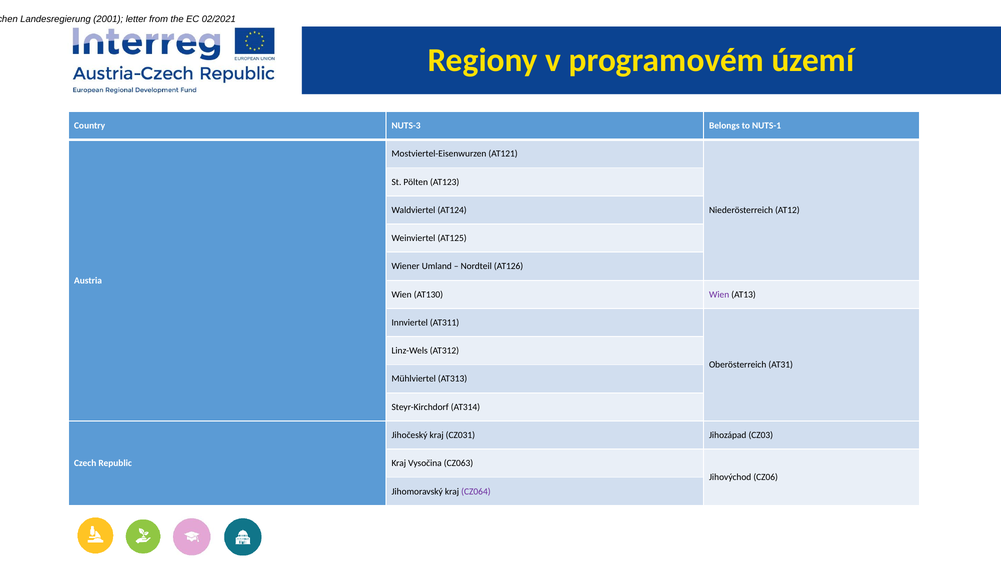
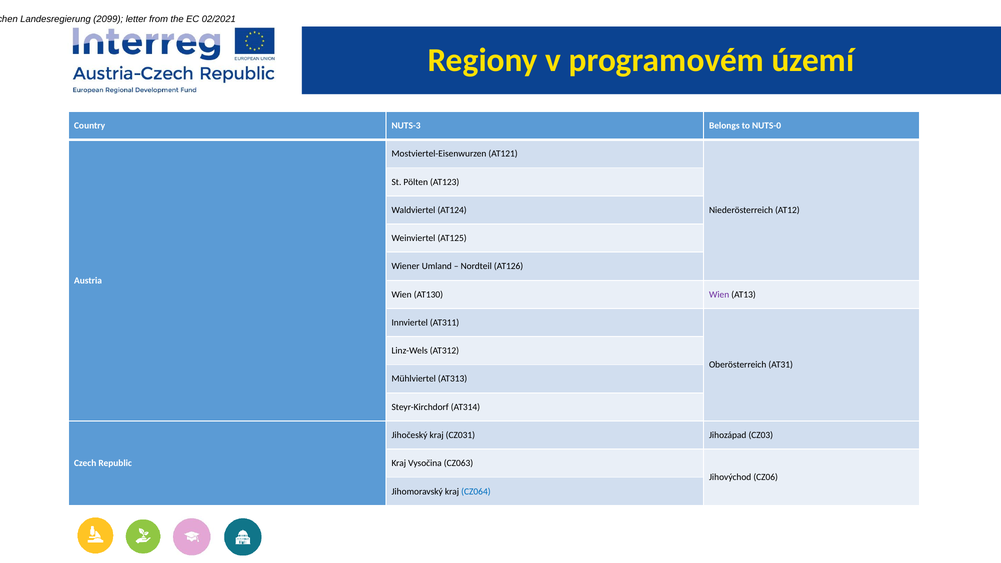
2001: 2001 -> 2099 (108, 19)
NUTS-1: NUTS-1 -> NUTS-0 (767, 126)
CZ064 colour: purple -> blue (476, 491)
